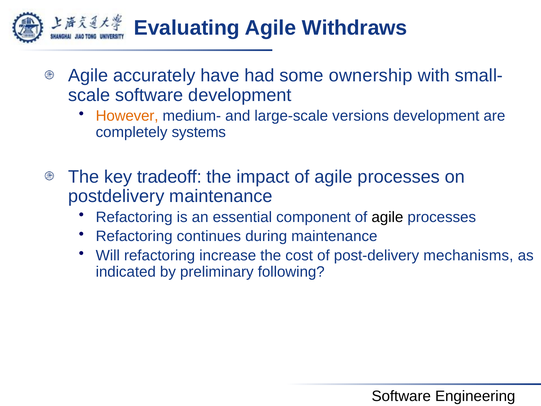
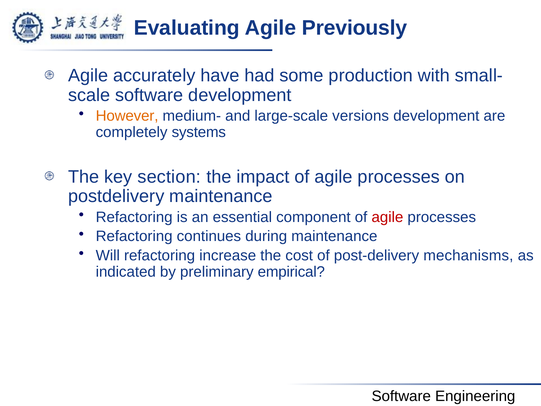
Withdraws: Withdraws -> Previously (355, 28)
ownership: ownership -> production (371, 76)
tradeoff: tradeoff -> section (169, 177)
agile colour: black -> red (387, 217)
following: following -> empirical (291, 272)
